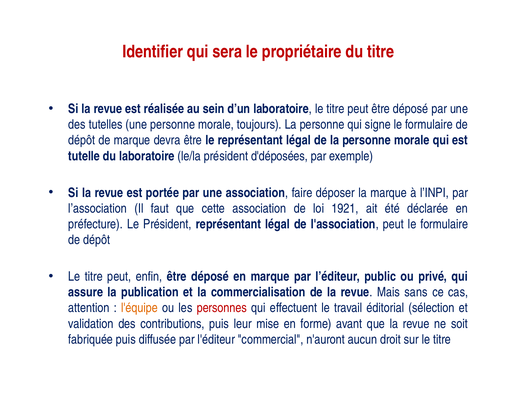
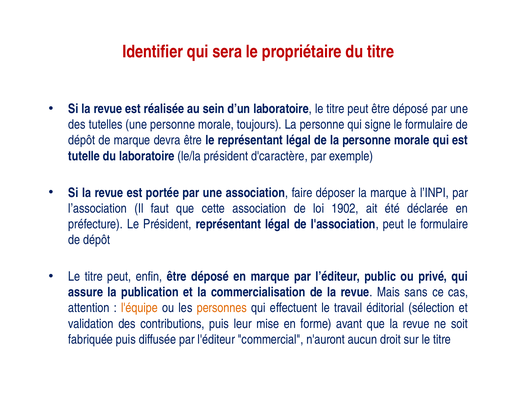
d'déposées: d'déposées -> d'caractère (279, 156)
1921: 1921 -> 1902 (345, 209)
personnes colour: red -> orange (222, 309)
